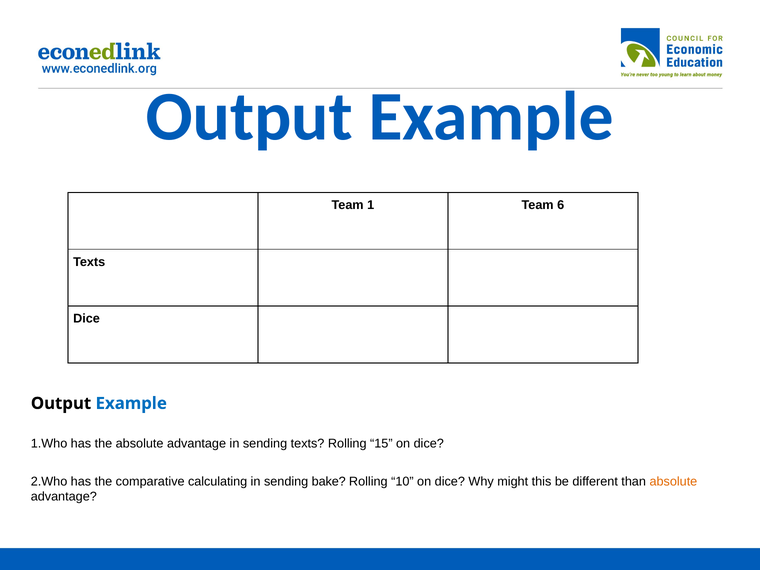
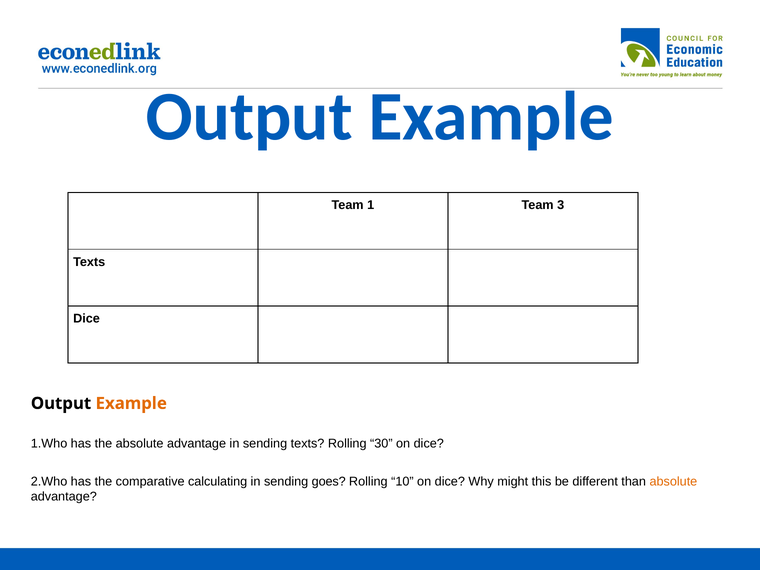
6: 6 -> 3 (561, 205)
Example colour: blue -> orange (131, 403)
15: 15 -> 30 (381, 444)
bake: bake -> goes (329, 482)
